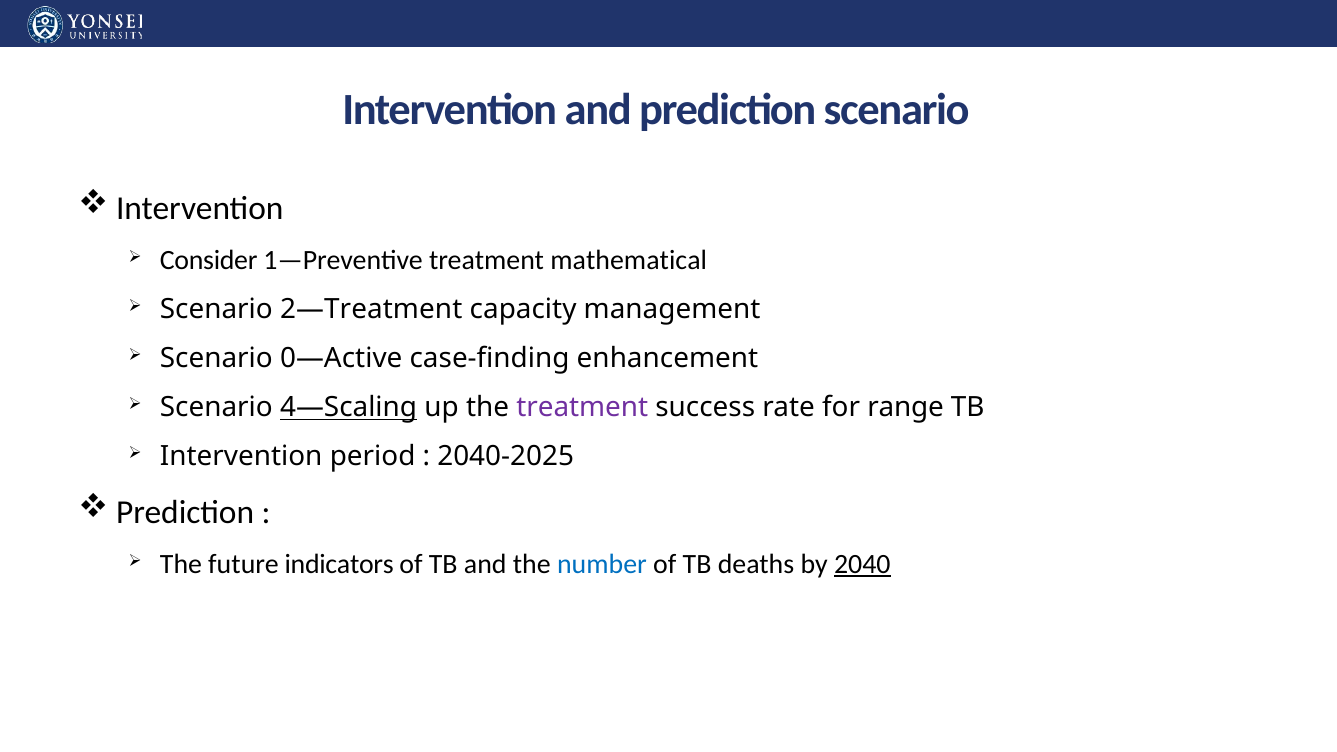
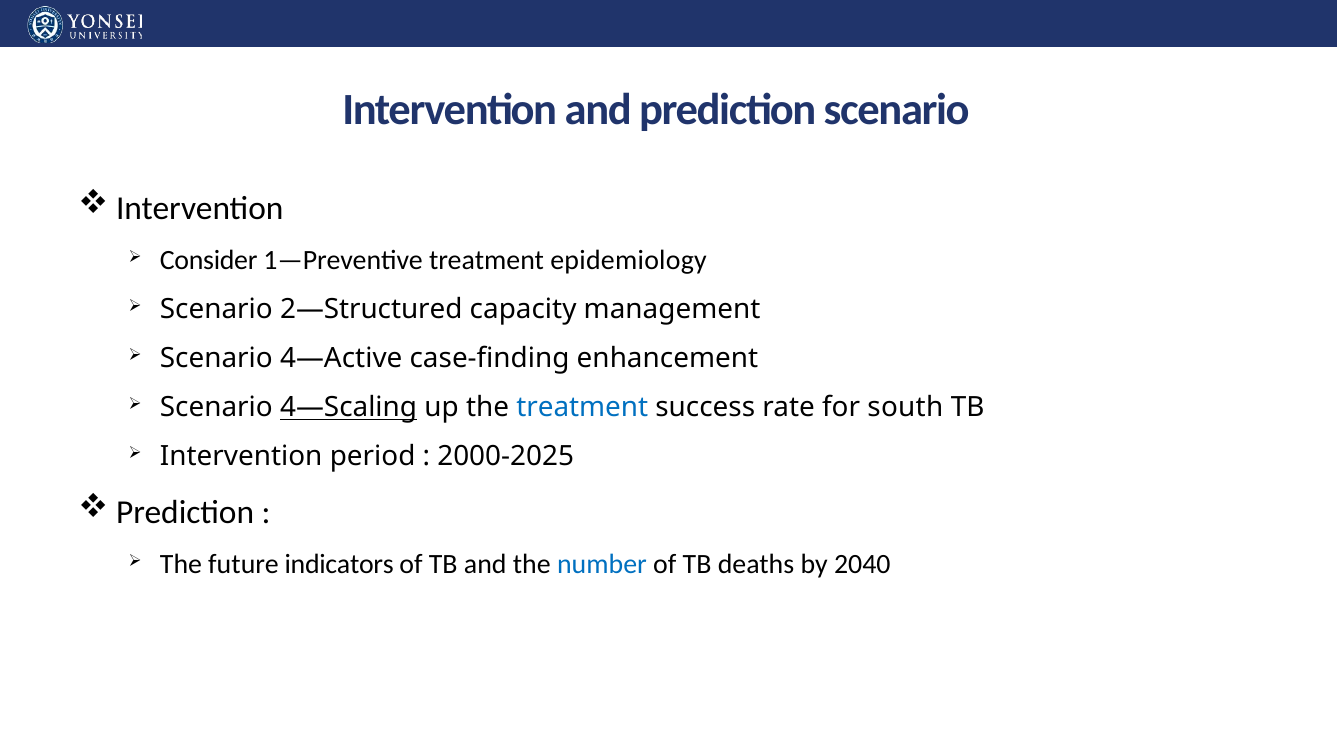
mathematical: mathematical -> epidemiology (629, 260)
2—Treatment: 2—Treatment -> 2—Structured (371, 309)
0—Active: 0—Active -> 4—Active (341, 358)
treatment colour: purple -> blue (582, 407)
range: range -> south (905, 407)
2040-2025: 2040-2025 -> 2000-2025 (506, 456)
2040 underline: present -> none (862, 564)
